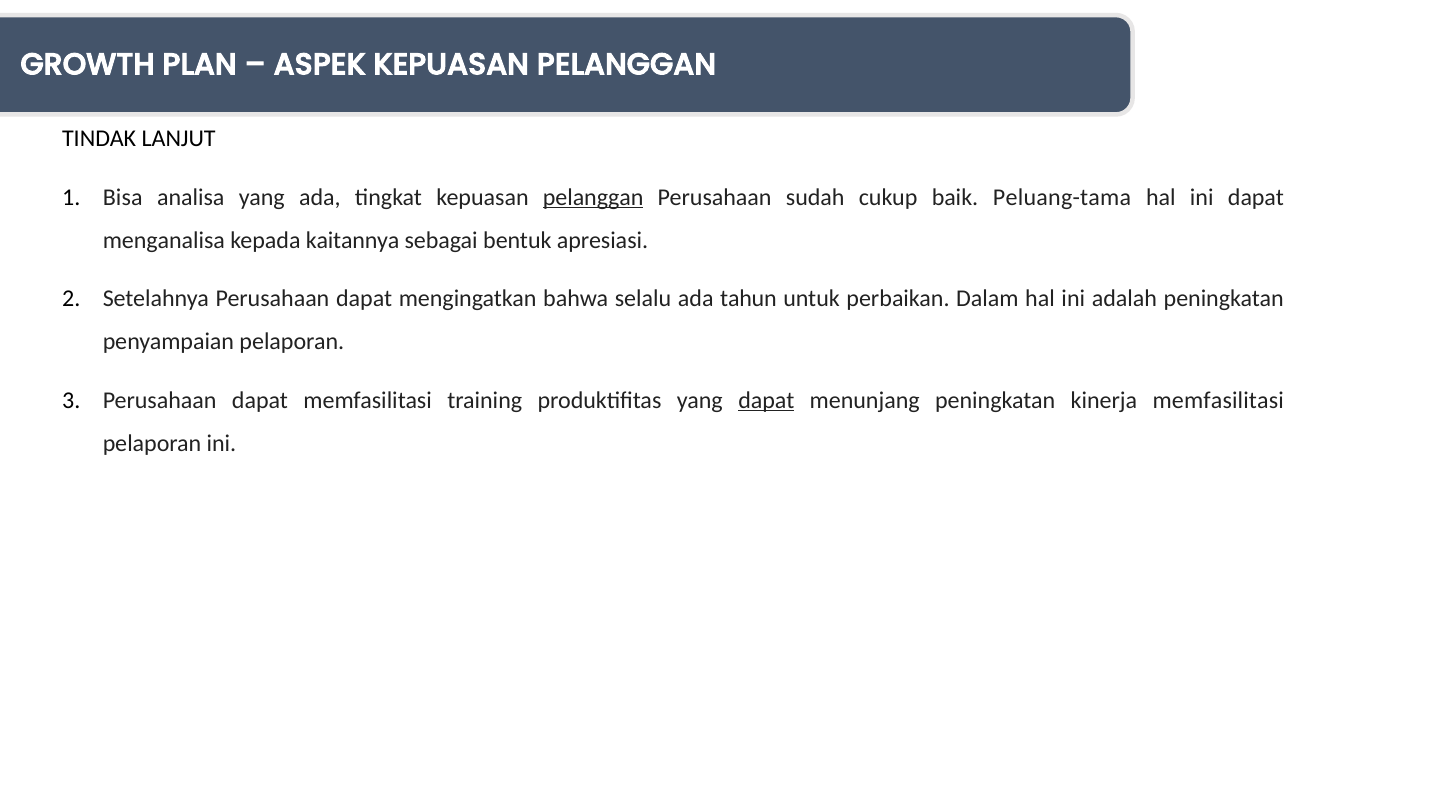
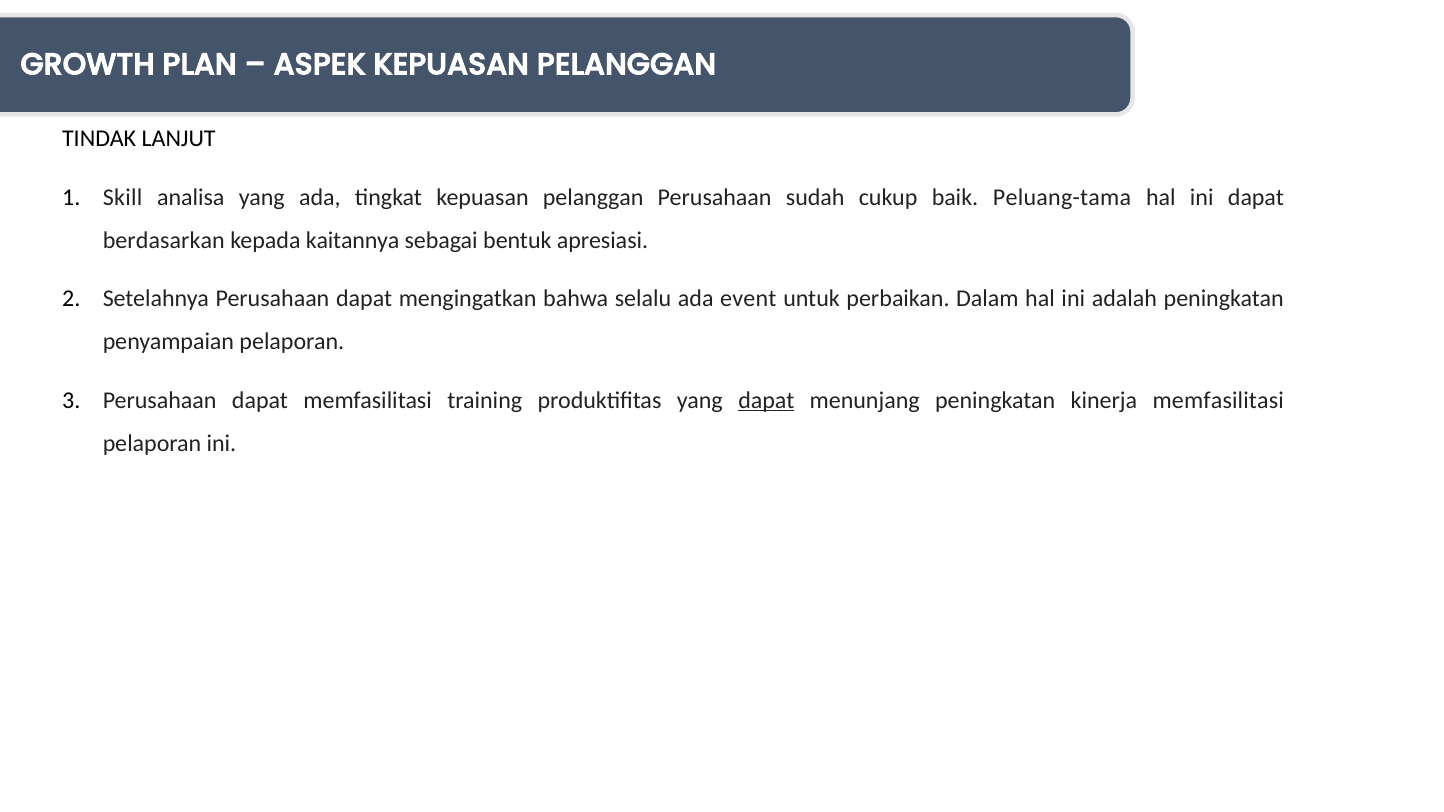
Bisa: Bisa -> Skill (123, 197)
pelanggan underline: present -> none (593, 197)
menganalisa: menganalisa -> berdasarkan (164, 240)
tahun: tahun -> event (748, 299)
